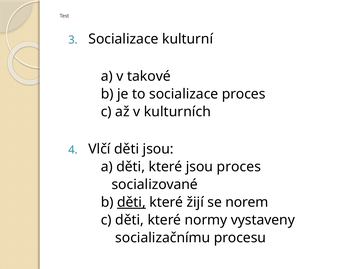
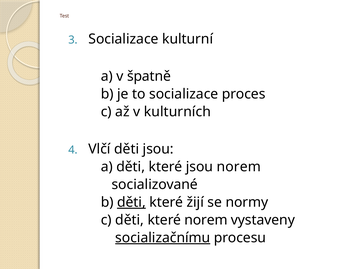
takové: takové -> špatně (149, 76)
jsou proces: proces -> norem (239, 166)
norem: norem -> normy (247, 202)
které normy: normy -> norem (206, 220)
socializačnímu underline: none -> present (163, 237)
